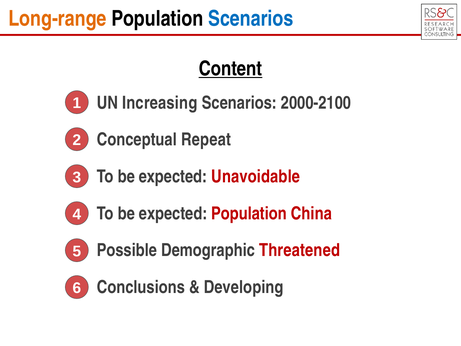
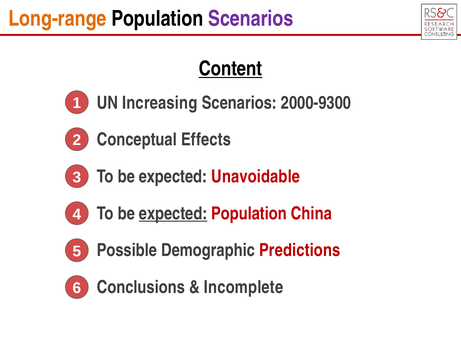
Scenarios colour: blue -> purple (251, 19)
2000-2100: 2000-2100 -> 2000-9300 (316, 103)
Repeat: Repeat -> Effects (206, 140)
expected underline: none -> present (173, 213)
Threatened: Threatened -> Predictions (300, 250)
Developing: Developing -> Incomplete (244, 287)
